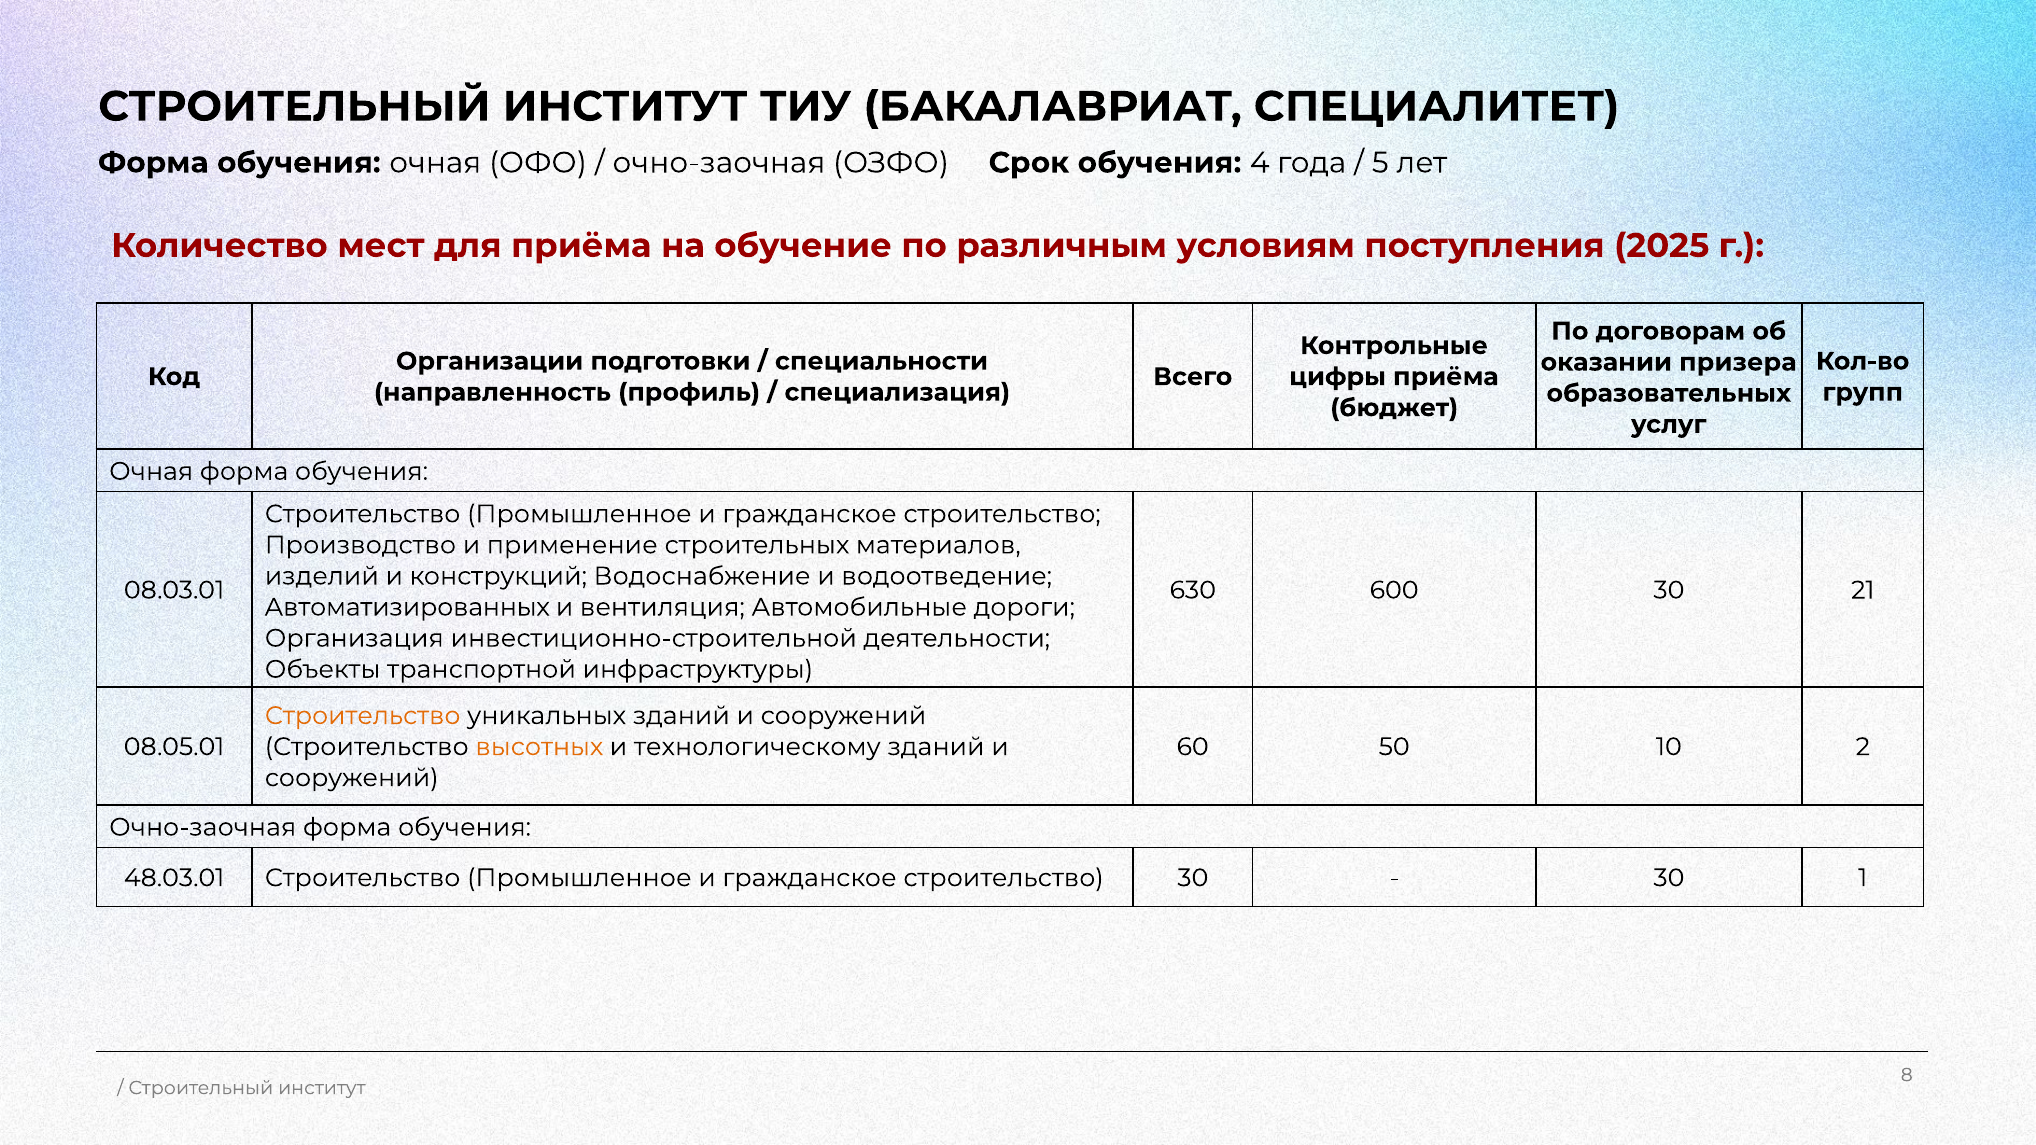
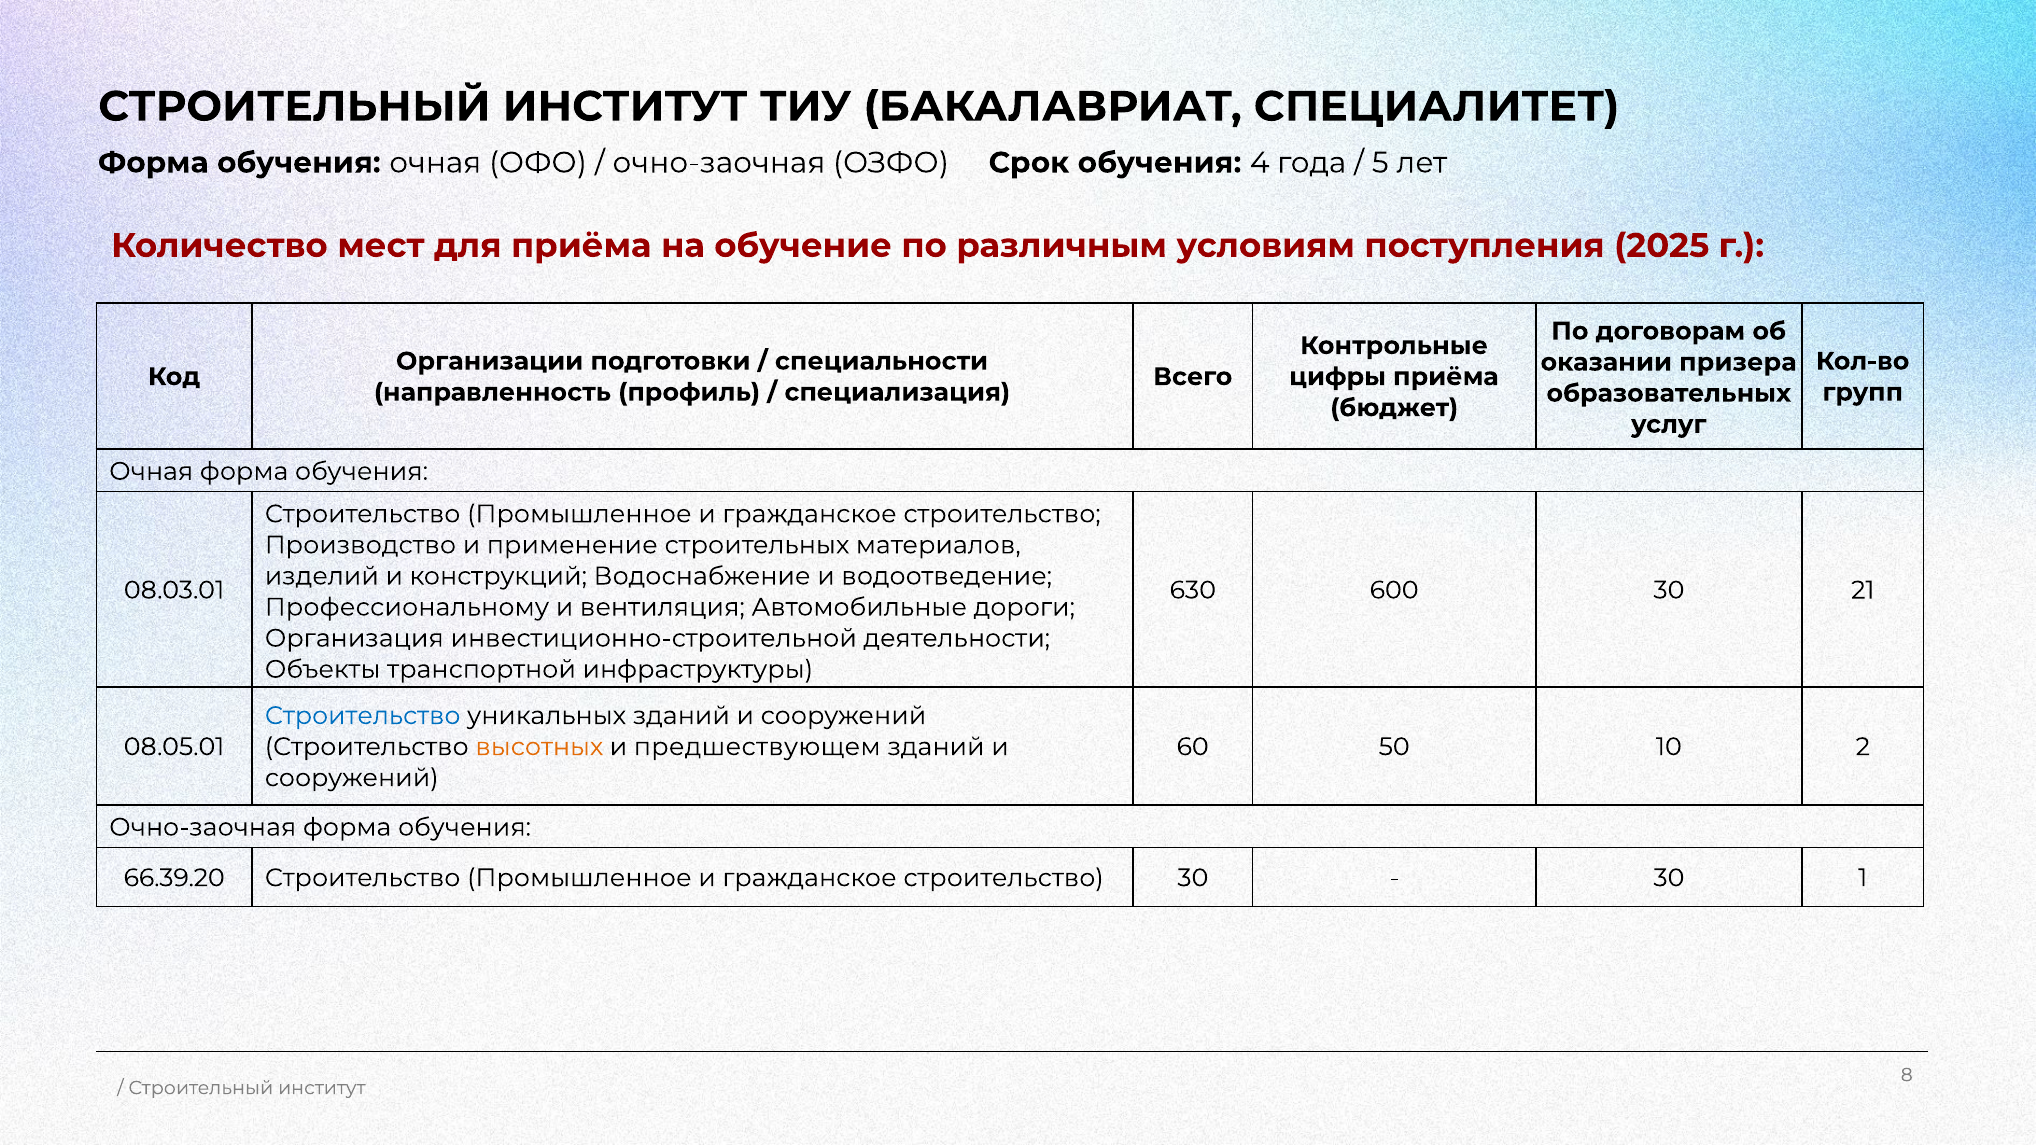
Автоматизированных: Автоматизированных -> Профессиональному (407, 607)
Строительство colour: orange -> blue (363, 716)
технологическому: технологическому -> предшествующем (757, 747)
48.03.01: 48.03.01 -> 66.39.20 (174, 878)
